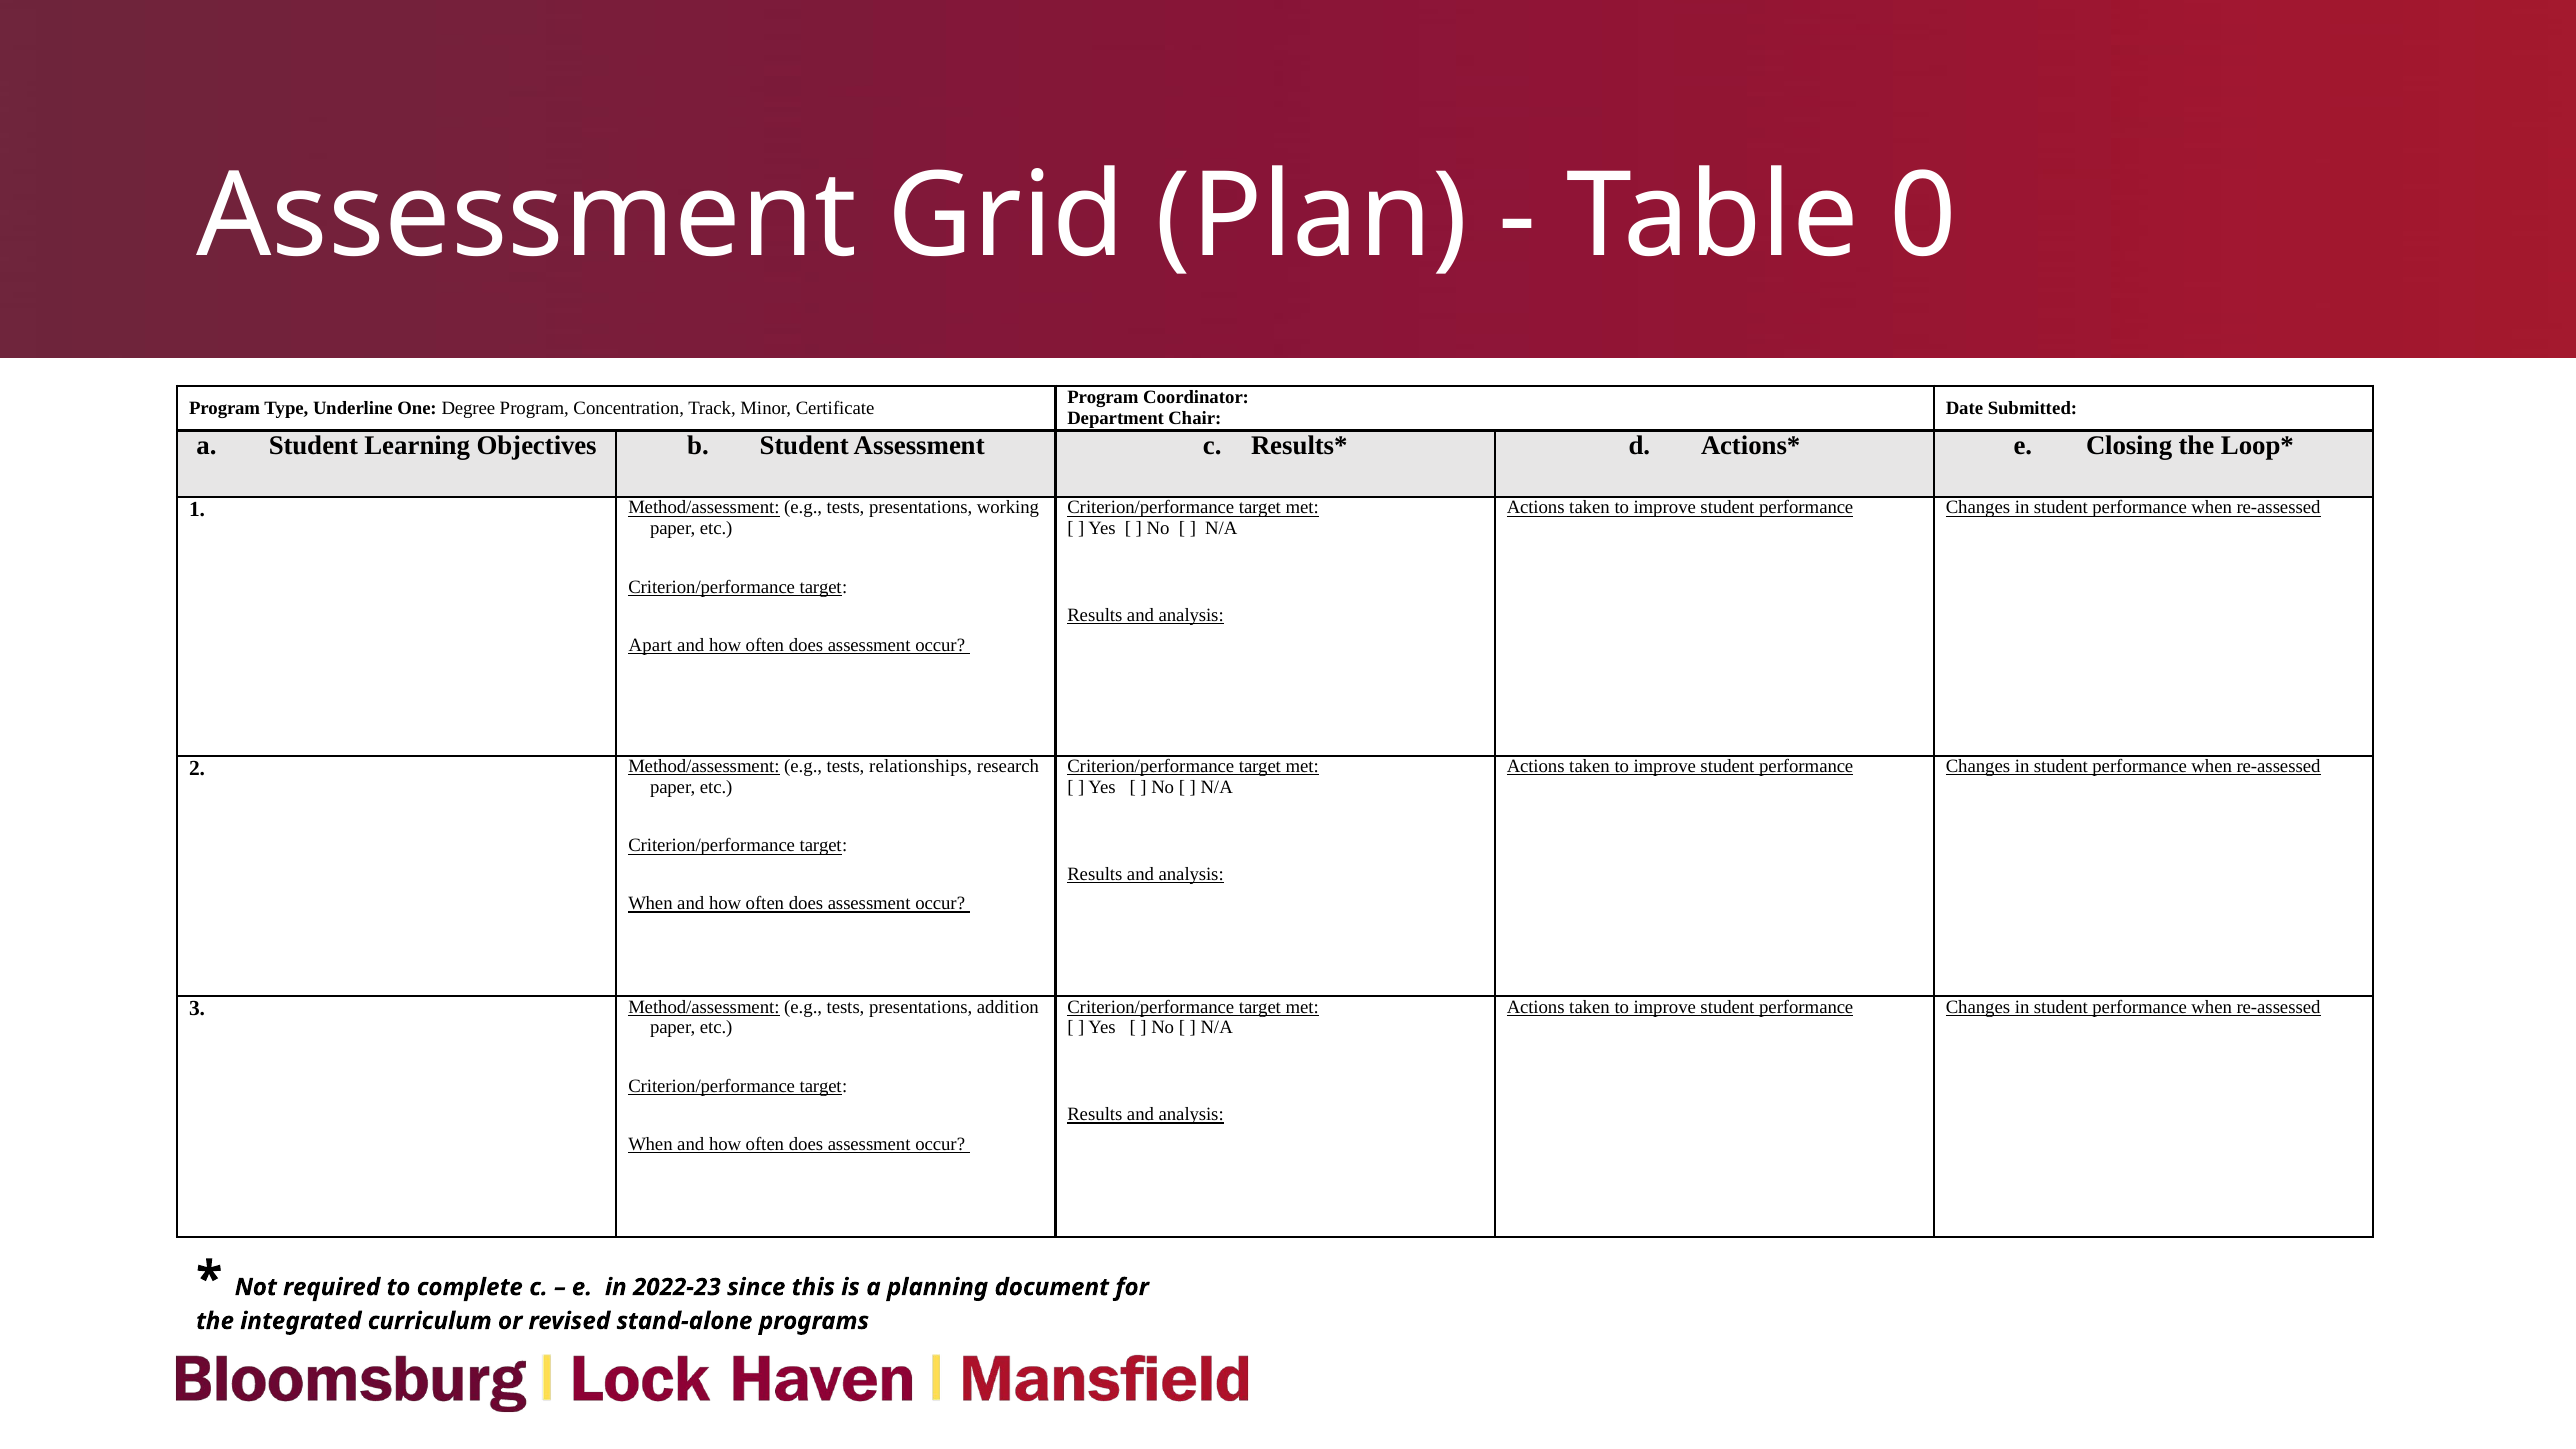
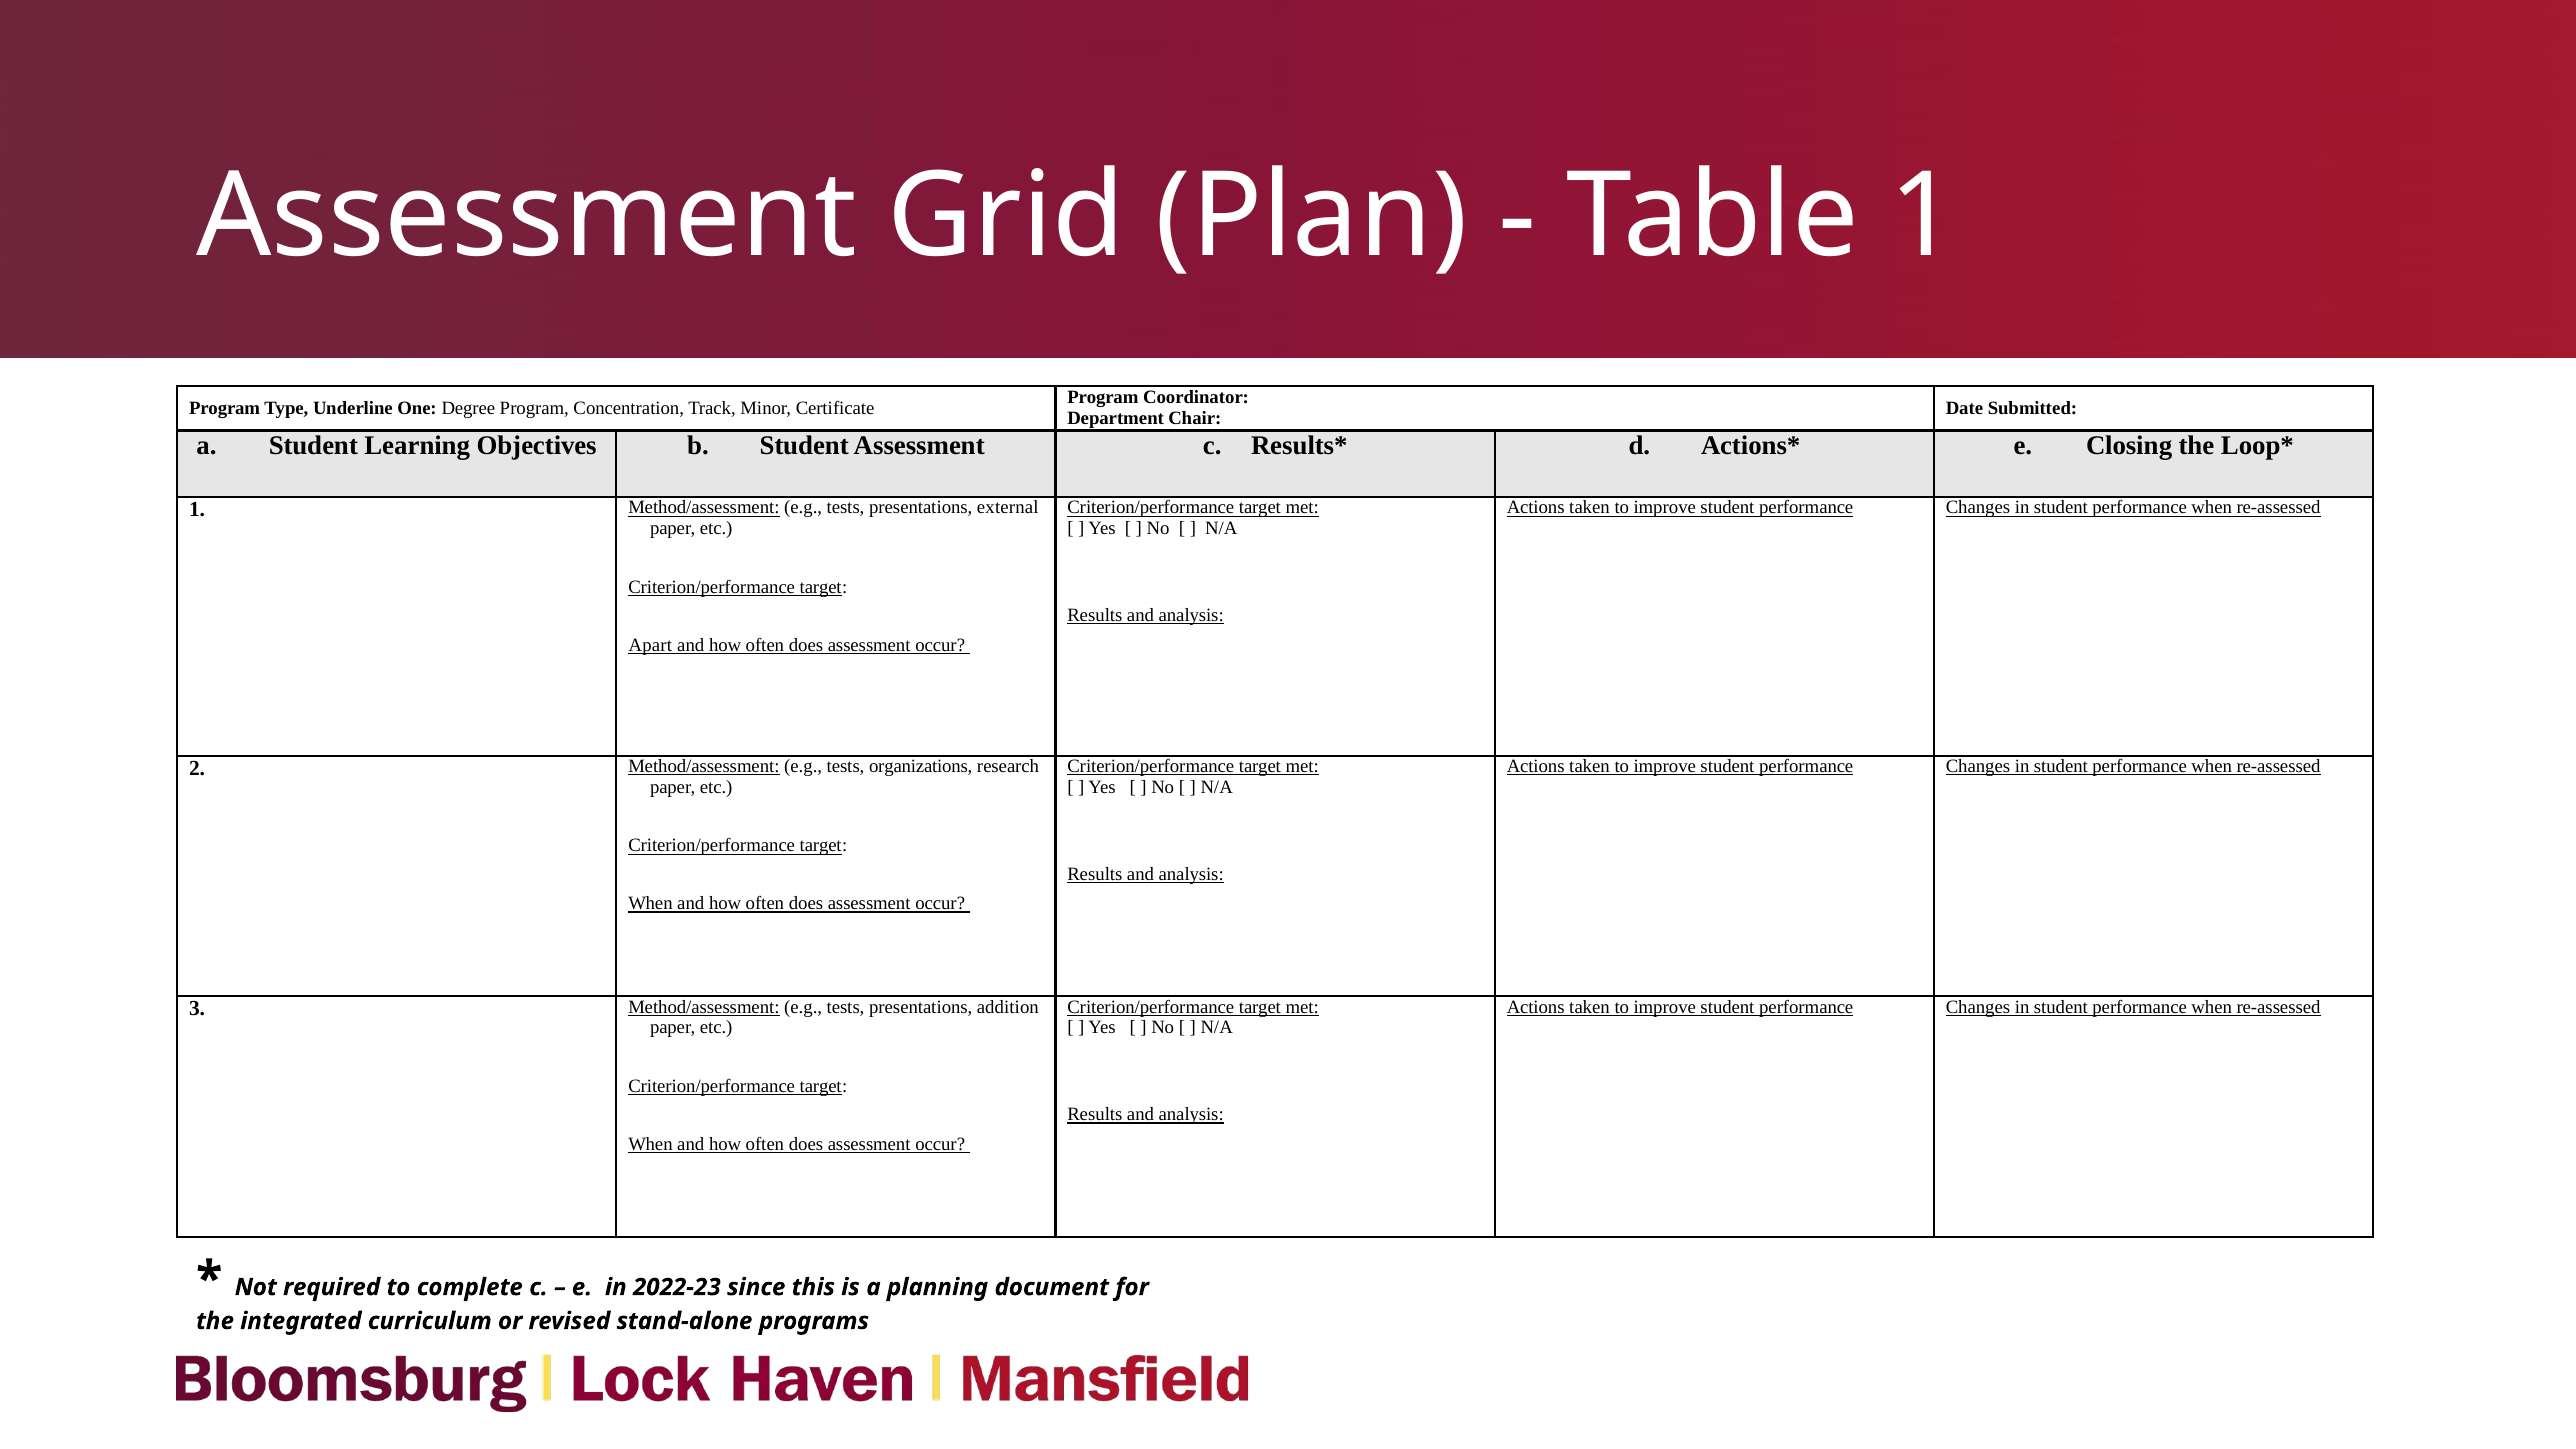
Table 0: 0 -> 1 (1923, 216)
working: working -> external (1008, 508)
relationships: relationships -> organizations (921, 766)
